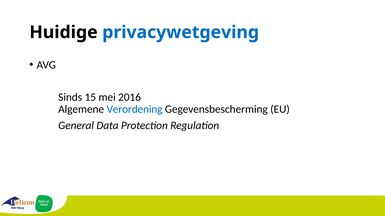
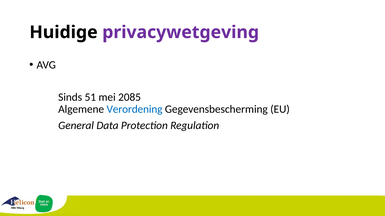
privacywetgeving colour: blue -> purple (181, 32)
15: 15 -> 51 (90, 97)
2016: 2016 -> 2085 (130, 97)
